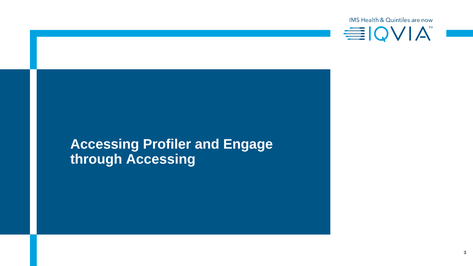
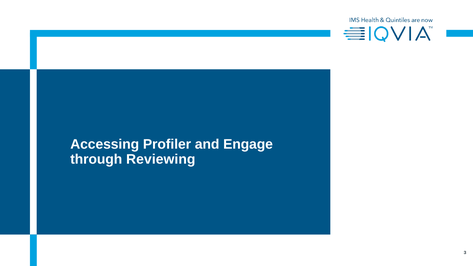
through Accessing: Accessing -> Reviewing (161, 159)
